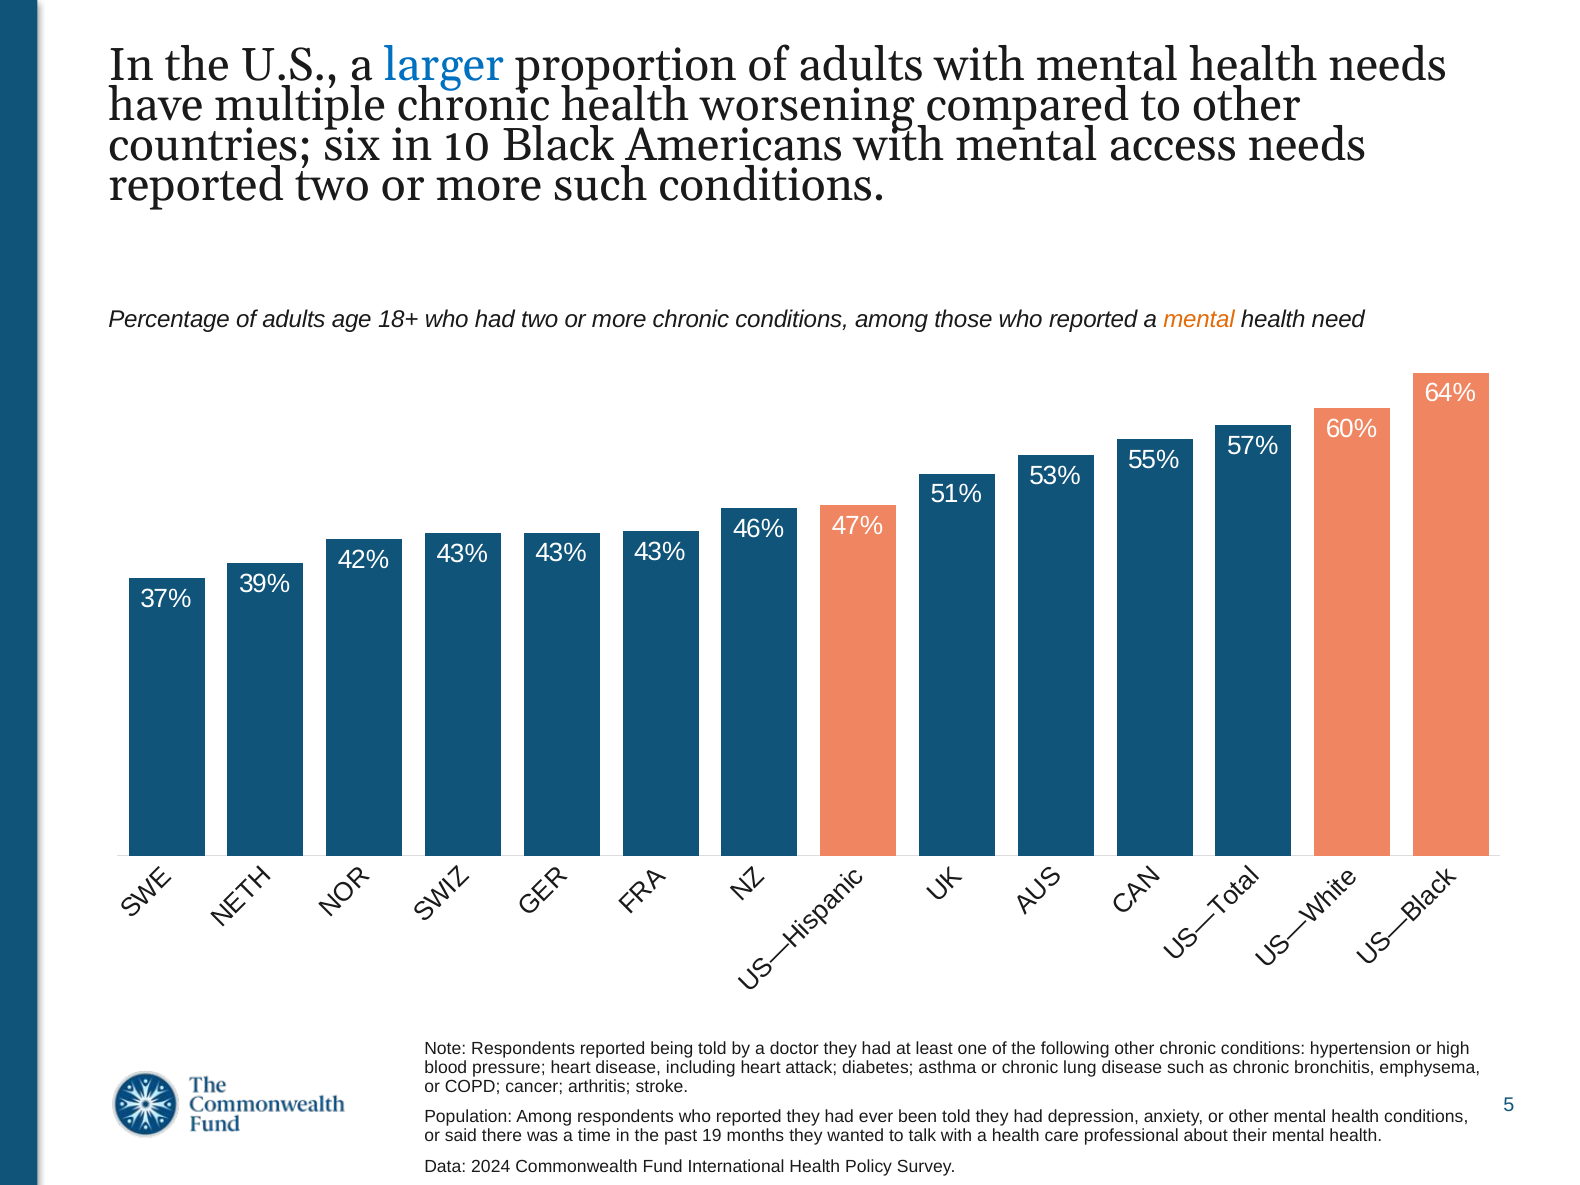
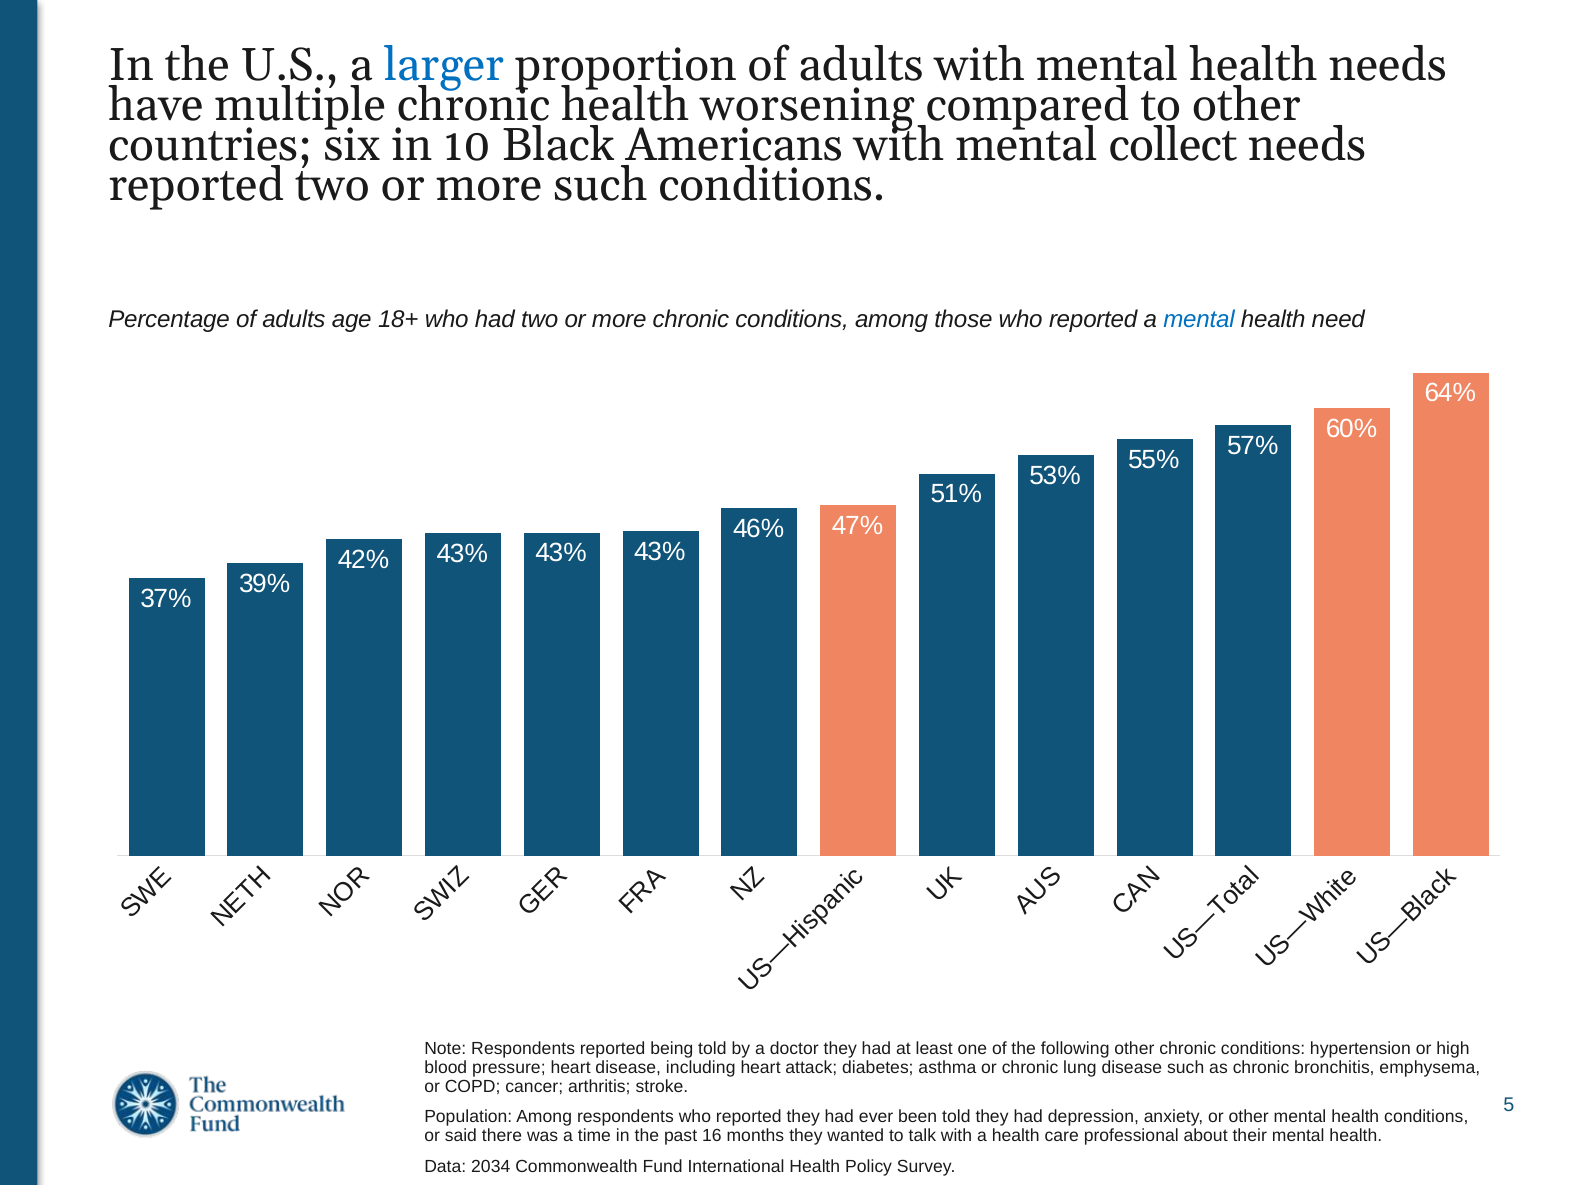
access: access -> collect (1173, 145)
mental colour: orange -> blue (1199, 320)
19: 19 -> 16 (712, 1136)
2024: 2024 -> 2034 (491, 1167)
